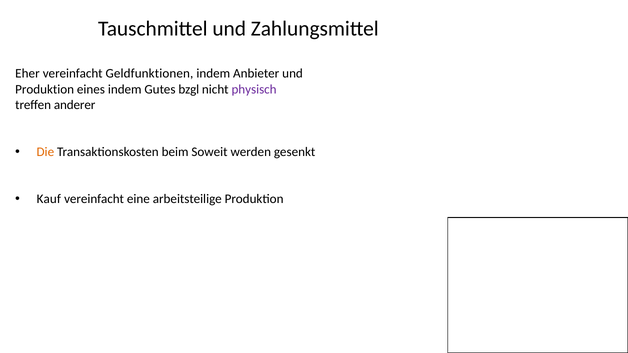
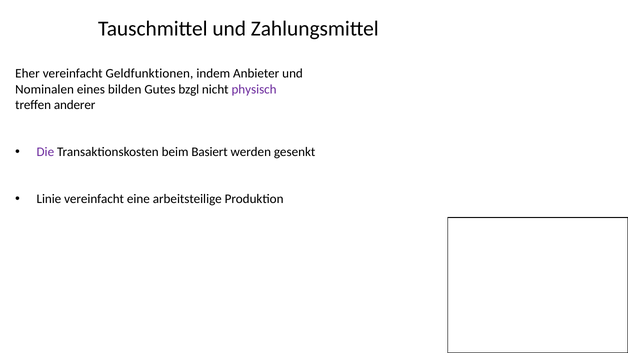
Produktion: Produktion -> Nominalen (45, 89)
eines indem: indem -> bilden (125, 89)
Die colour: orange -> purple (45, 152)
Soweit: Soweit -> Basiert (210, 152)
Kauf: Kauf -> Linie (49, 199)
